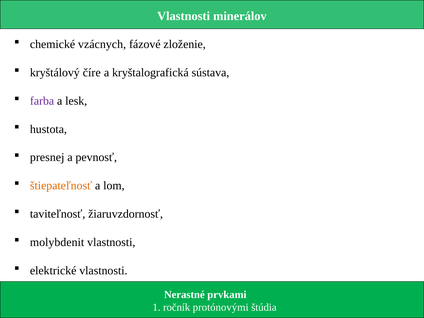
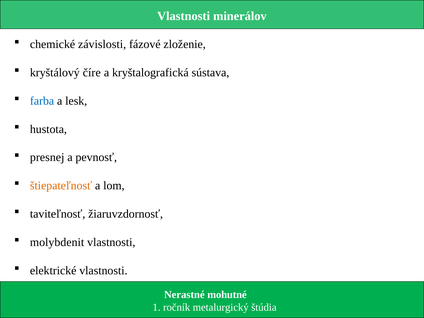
vzácnych: vzácnych -> závislosti (102, 44)
farba colour: purple -> blue (42, 101)
prvkami: prvkami -> mohutné (227, 295)
protónovými: protónovými -> metalurgický (221, 307)
